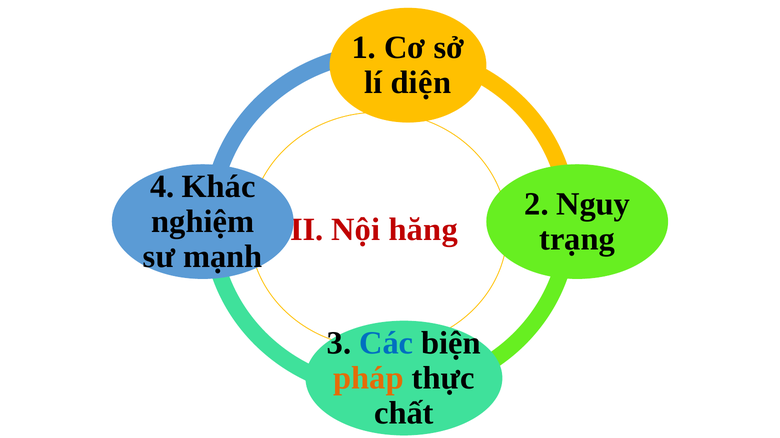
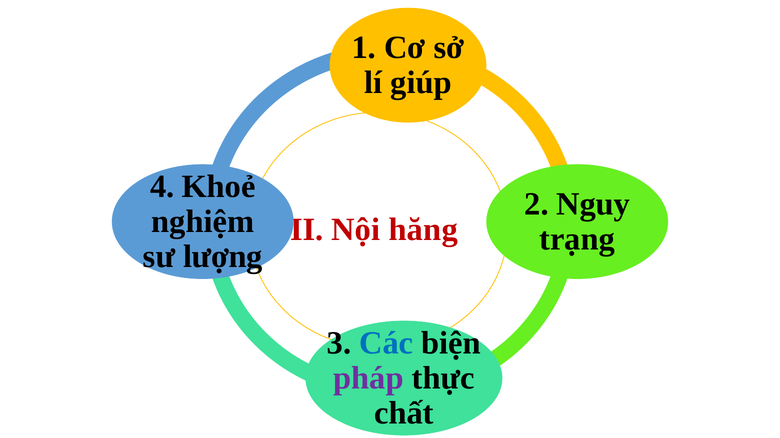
diện: diện -> giúp (421, 83)
Khác: Khác -> Khoẻ (219, 187)
mạnh: mạnh -> lượng (223, 257)
pháp colour: orange -> purple (368, 379)
